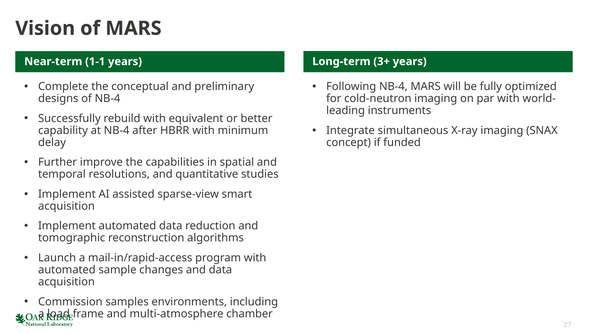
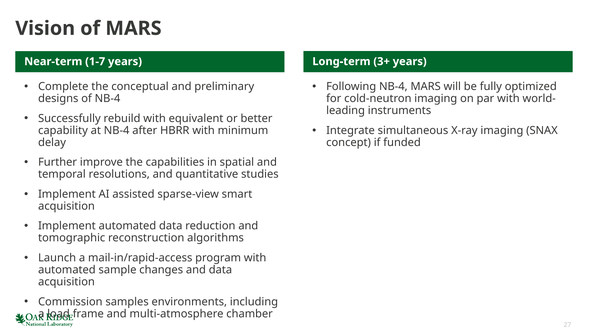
1-1: 1-1 -> 1-7 (95, 61)
